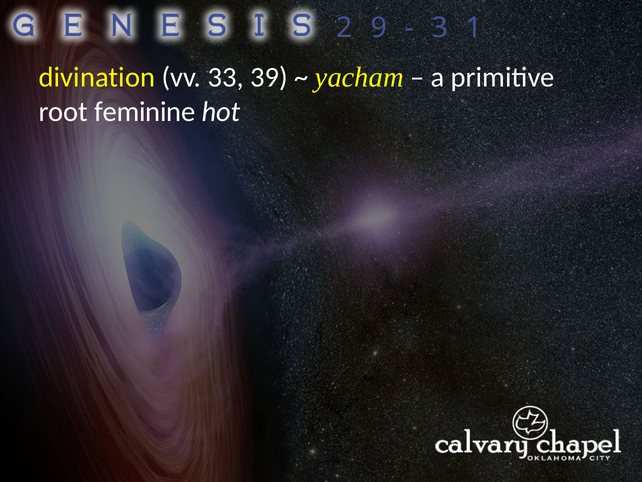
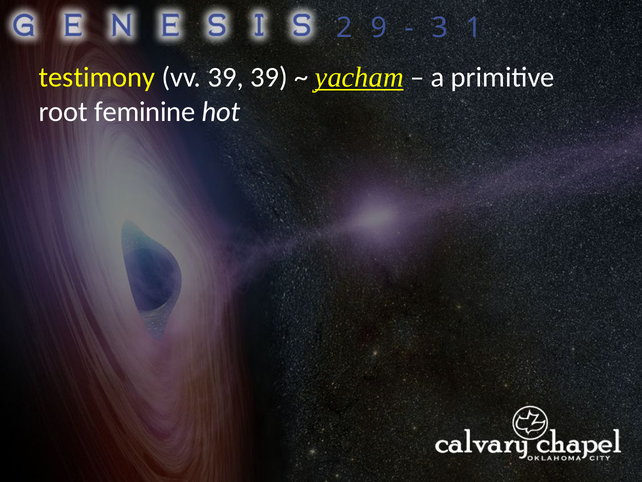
divination: divination -> testimony (97, 77)
vv 33: 33 -> 39 (226, 77)
yacham underline: none -> present (359, 77)
